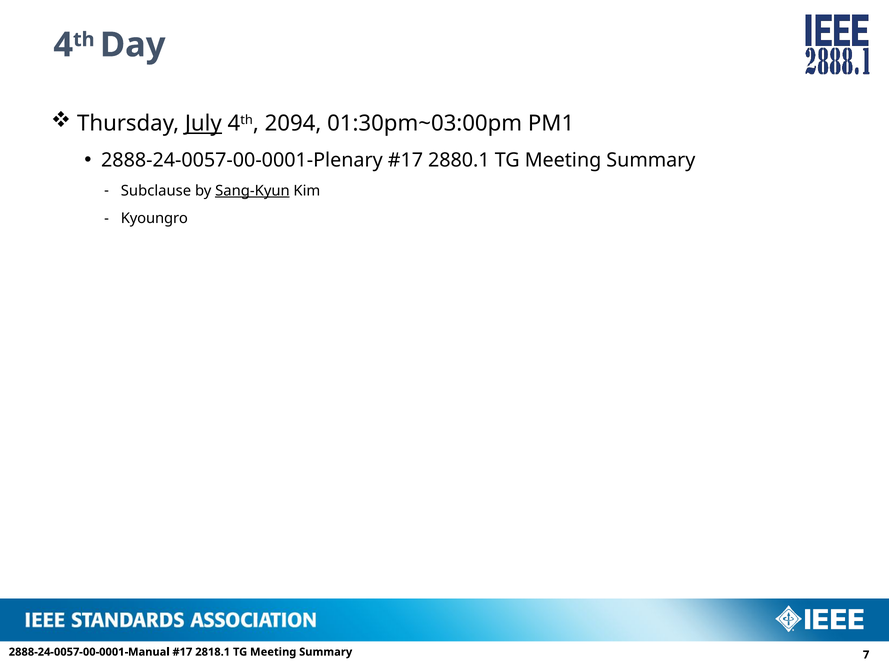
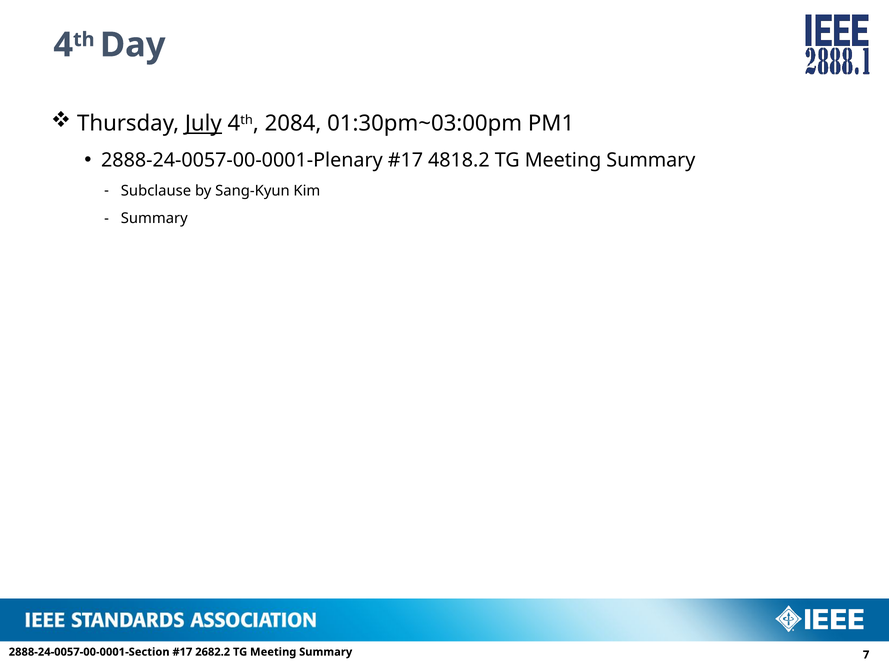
2094: 2094 -> 2084 (293, 124)
2880.1: 2880.1 -> 4818.2 (459, 160)
Sang-Kyun underline: present -> none (252, 191)
Kyoungro: Kyoungro -> Summary (154, 218)
2888-24-0057-00-0001-Manual: 2888-24-0057-00-0001-Manual -> 2888-24-0057-00-0001-Section (89, 652)
2818.1: 2818.1 -> 2682.2 (213, 652)
